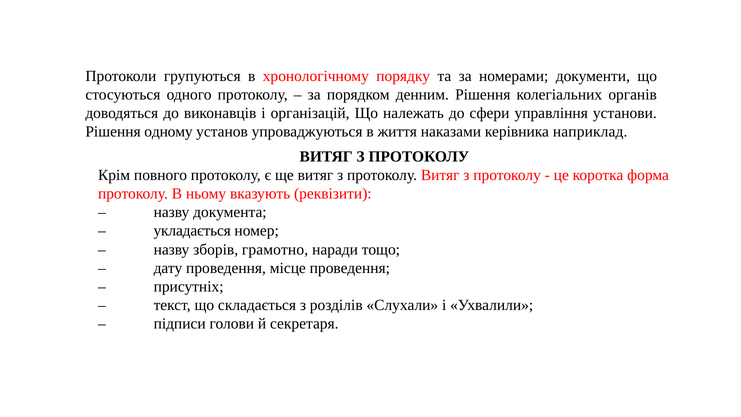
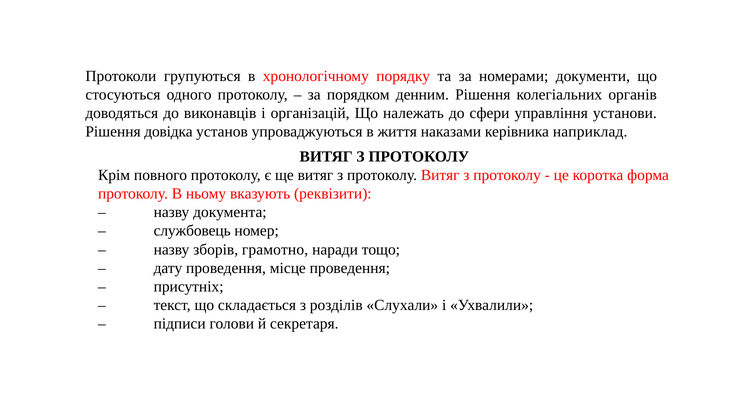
одному: одному -> довідка (169, 132)
укладається: укладається -> службовець (192, 231)
